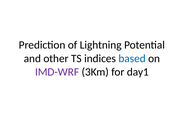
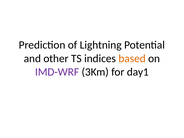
based colour: blue -> orange (132, 58)
